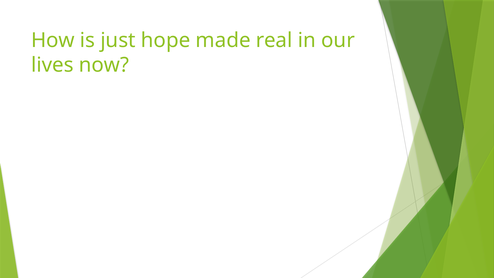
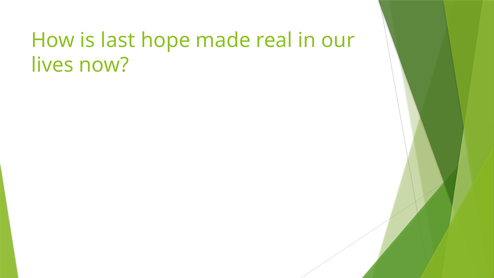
just: just -> last (118, 40)
